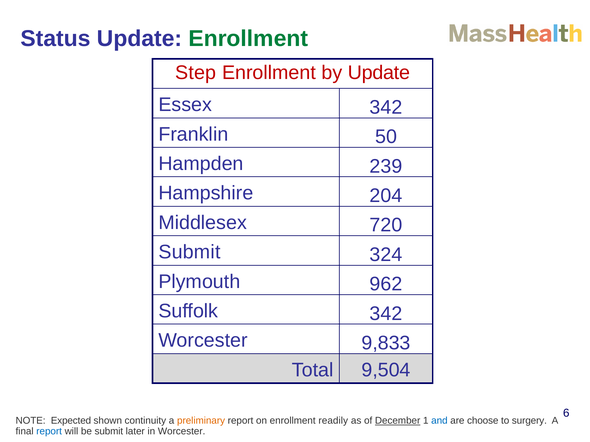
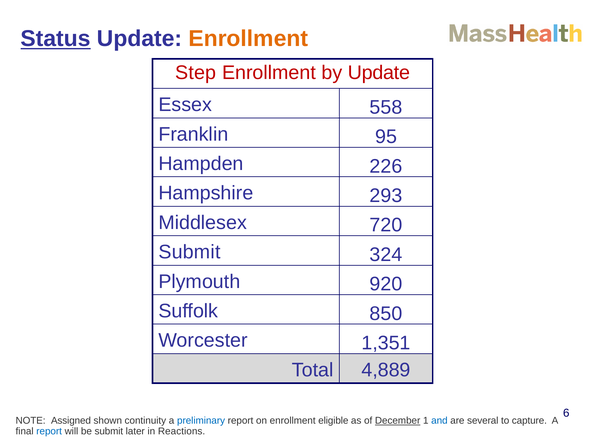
Status underline: none -> present (56, 39)
Enrollment colour: green -> orange (248, 39)
Essex 342: 342 -> 558 (386, 107)
50: 50 -> 95 (386, 137)
239: 239 -> 226 (386, 166)
204: 204 -> 293 (386, 196)
962: 962 -> 920 (386, 284)
Suffolk 342: 342 -> 850 (386, 314)
9,833: 9,833 -> 1,351 (386, 343)
9,504: 9,504 -> 4,889 (386, 370)
Expected: Expected -> Assigned (71, 421)
preliminary colour: orange -> blue (201, 421)
readily: readily -> eligible (333, 421)
choose: choose -> several (483, 421)
surgery: surgery -> capture (529, 421)
in Worcester: Worcester -> Reactions (182, 432)
